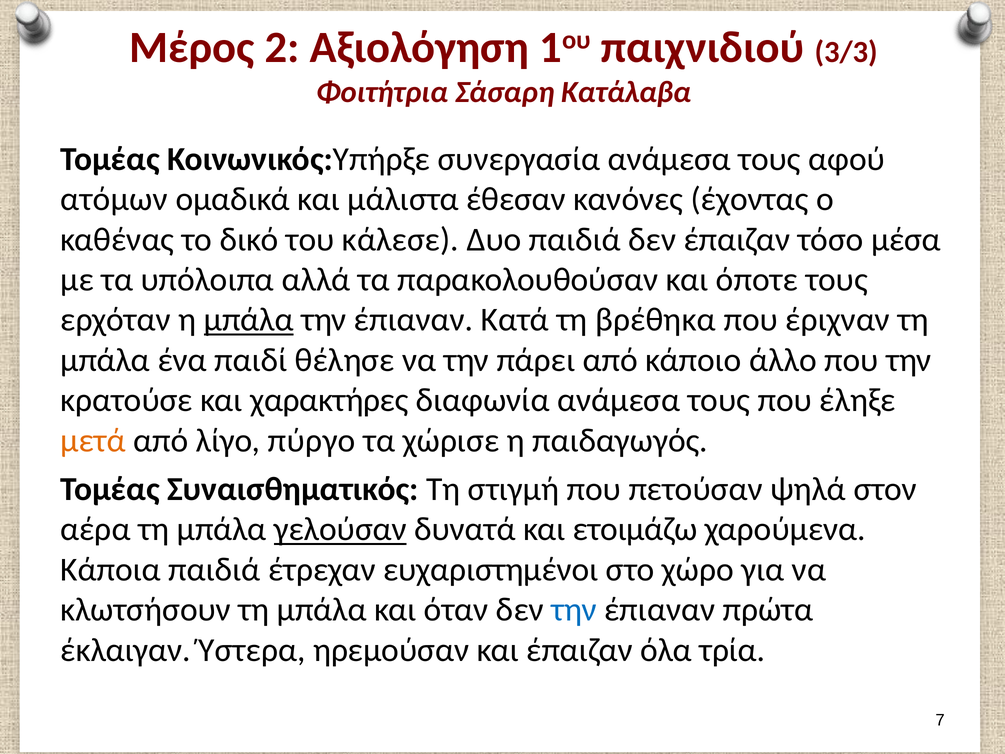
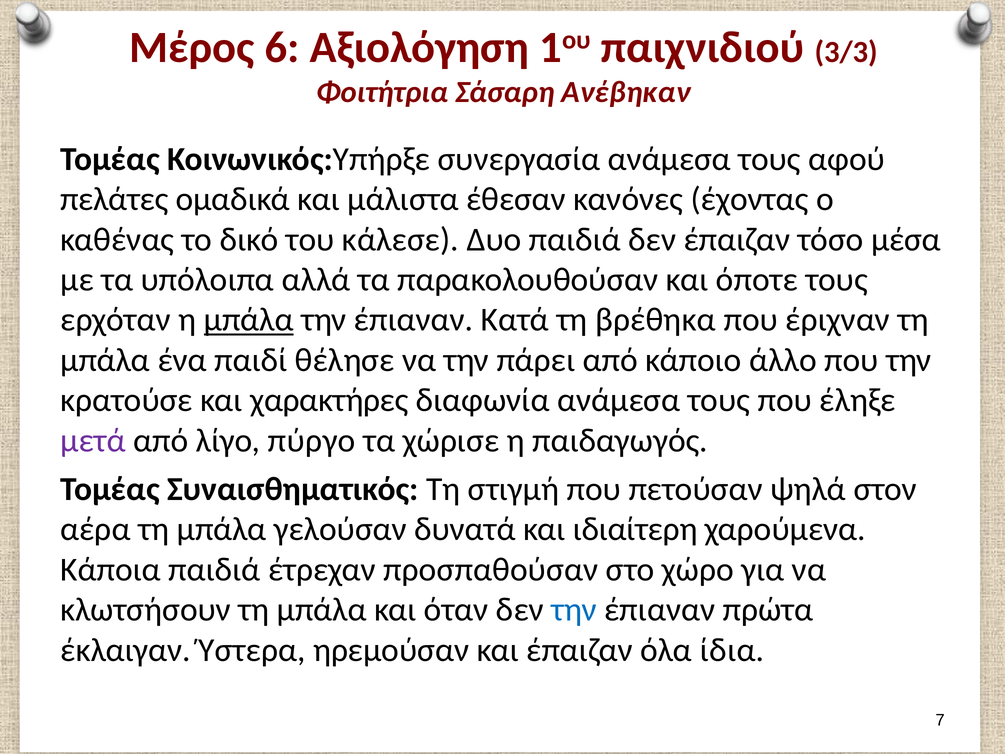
2: 2 -> 6 (282, 48)
Κατάλαβα: Κατάλαβα -> Ανέβηκαν (626, 92)
ατόμων: ατόμων -> πελάτες (114, 199)
μετά colour: orange -> purple (93, 440)
γελούσαν underline: present -> none (340, 529)
ετοιμάζω: ετοιμάζω -> ιδιαίτερη (635, 529)
ευχαριστημένοι: ευχαριστημένοι -> προσπαθούσαν (491, 569)
τρία: τρία -> ίδια (732, 650)
